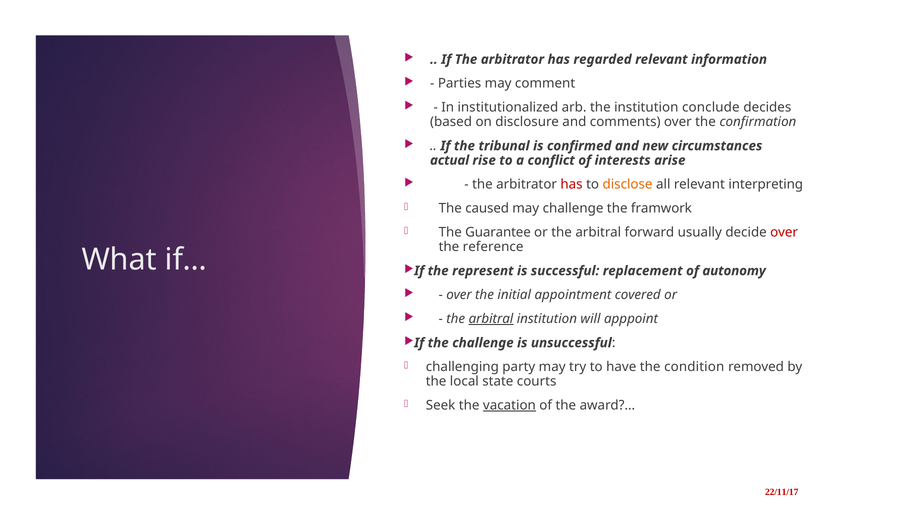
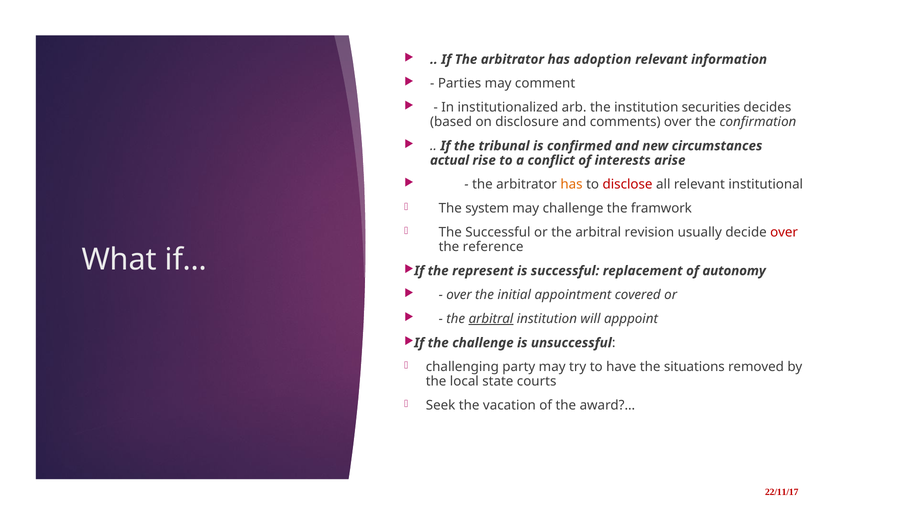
regarded: regarded -> adoption (603, 59)
conclude: conclude -> securities (711, 107)
has colour: red -> orange (572, 184)
disclose colour: orange -> red (628, 184)
interpreting: interpreting -> institutional (766, 184)
caused: caused -> system (487, 208)
The Guarantee: Guarantee -> Successful (498, 232)
forward: forward -> revision (649, 232)
condition: condition -> situations (694, 367)
vacation underline: present -> none (509, 406)
